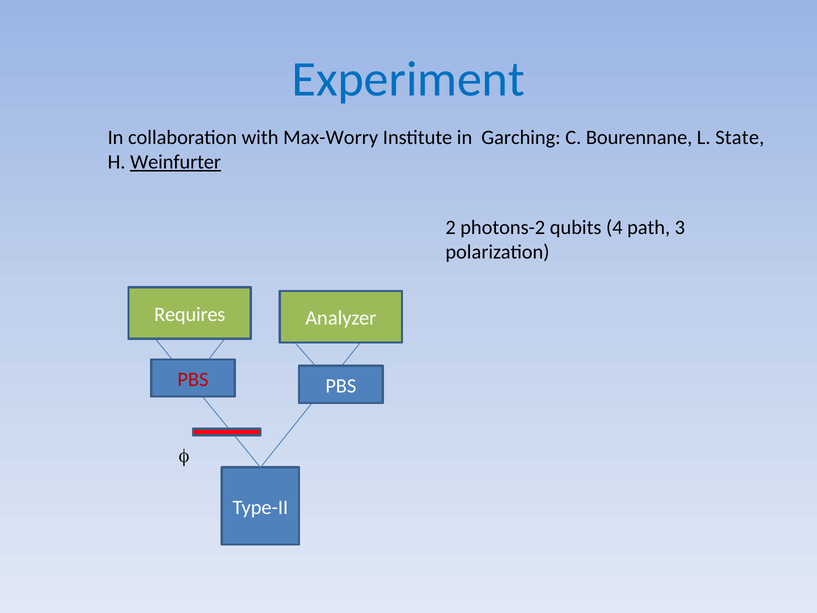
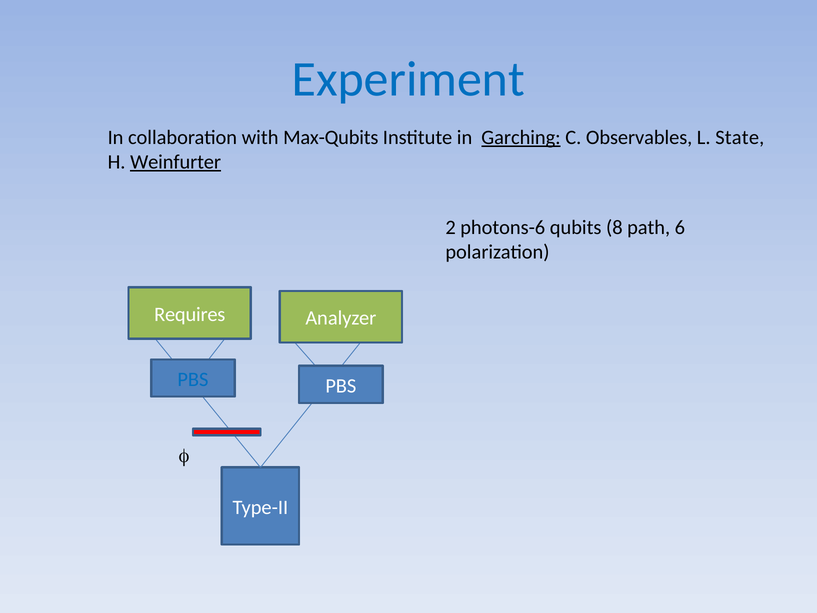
Max-Worry: Max-Worry -> Max-Qubits (331, 137)
Garching underline: none -> present (521, 137)
Bourennane: Bourennane -> Observables (639, 137)
photons-2: photons-2 -> photons-6 (503, 228)
4: 4 -> 8 (614, 228)
3: 3 -> 6 (680, 228)
PBS colour: red -> blue (193, 379)
